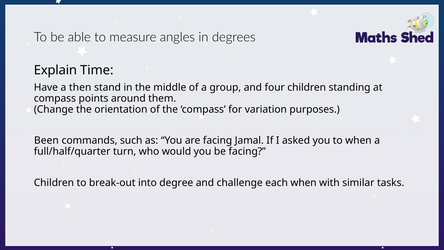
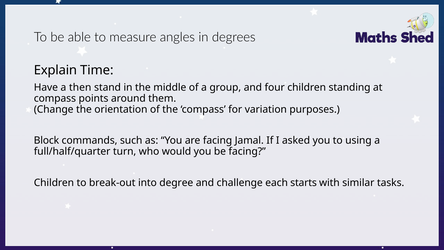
Been: Been -> Block (46, 140)
to when: when -> using (358, 140)
each when: when -> starts (304, 183)
